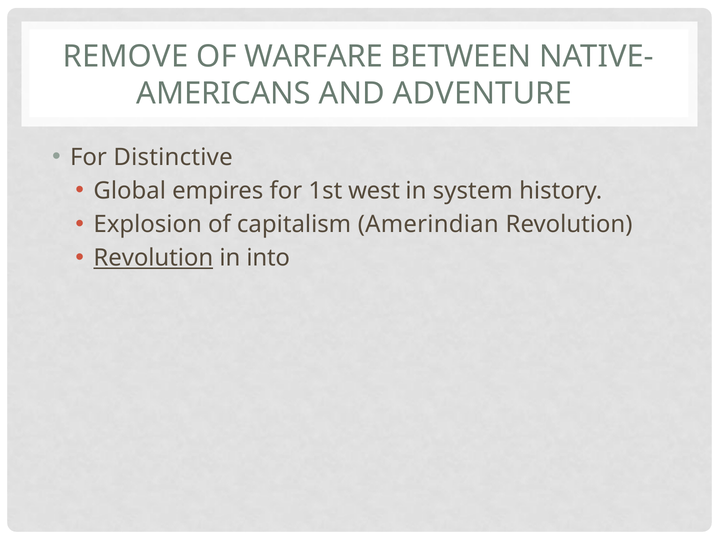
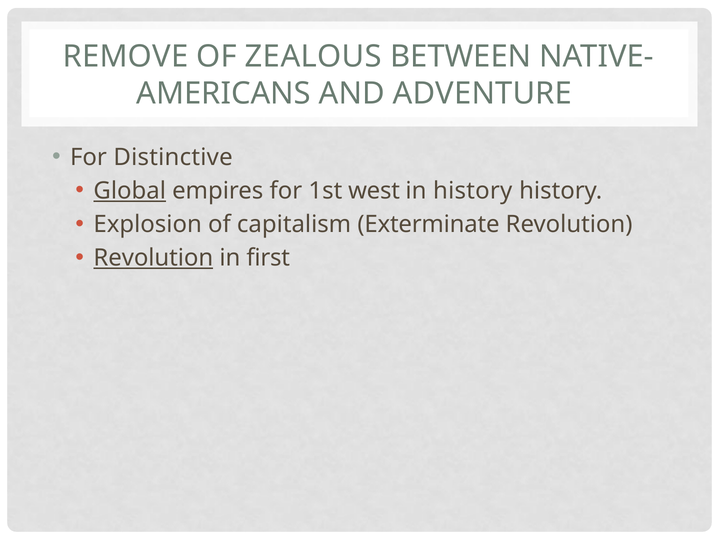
WARFARE: WARFARE -> ZEALOUS (313, 57)
Global underline: none -> present (130, 191)
in system: system -> history (473, 191)
Amerindian: Amerindian -> Exterminate (428, 225)
into: into -> first (268, 258)
